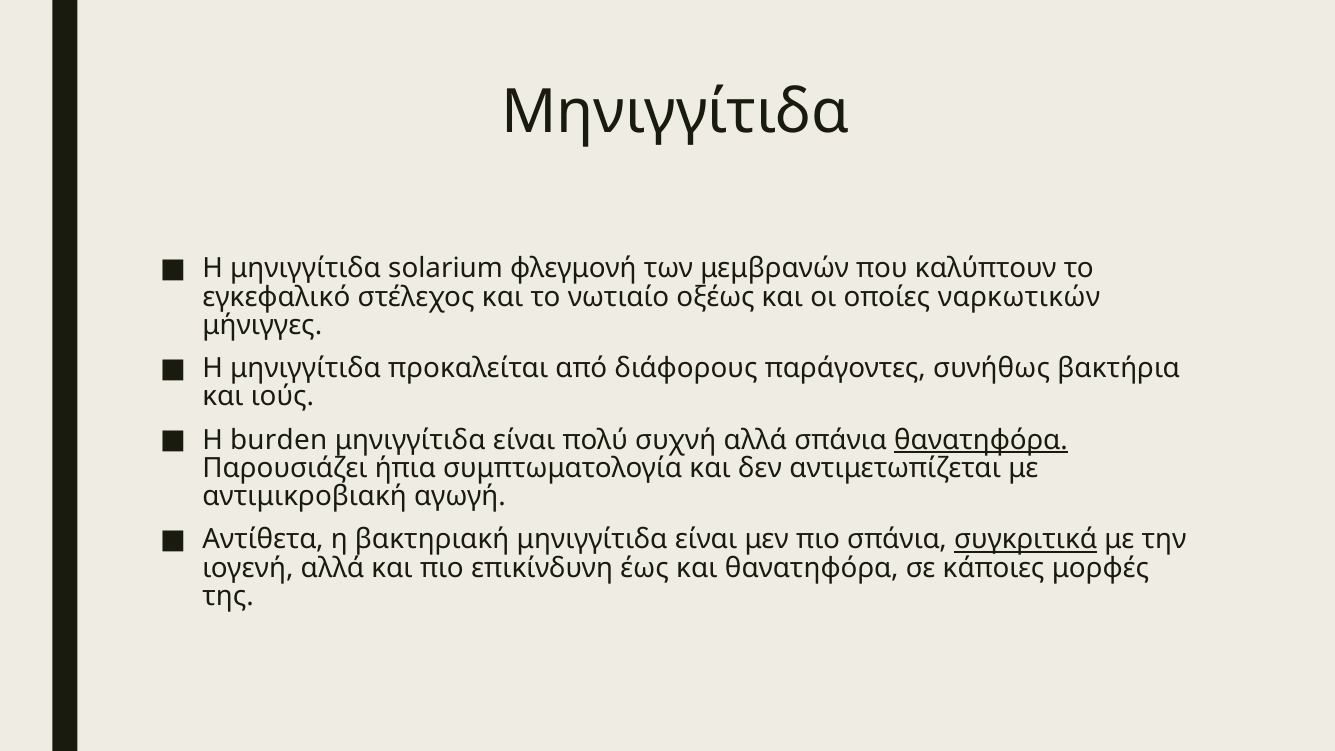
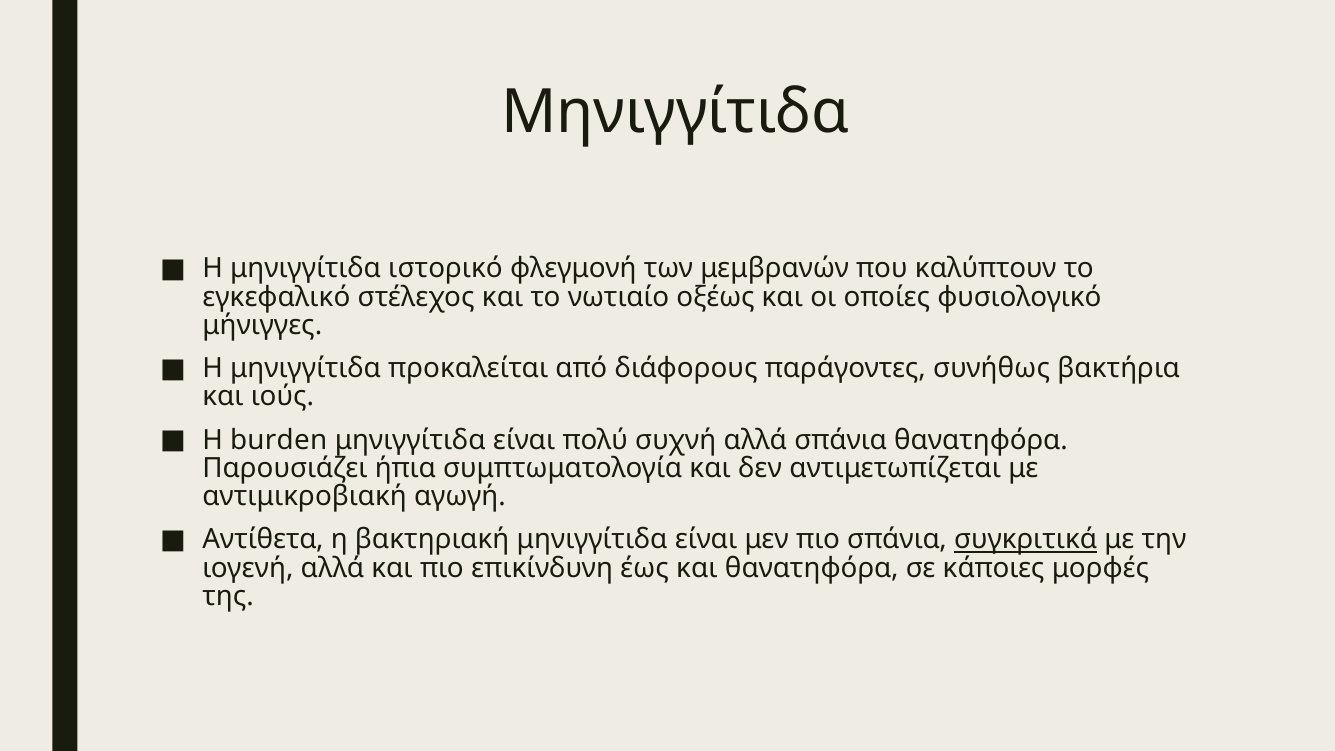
solarium: solarium -> ιστορικό (446, 269)
ναρκωτικών: ναρκωτικών -> φυσιολογικό (1019, 297)
θανατηφόρα underline: present -> none (981, 440)
